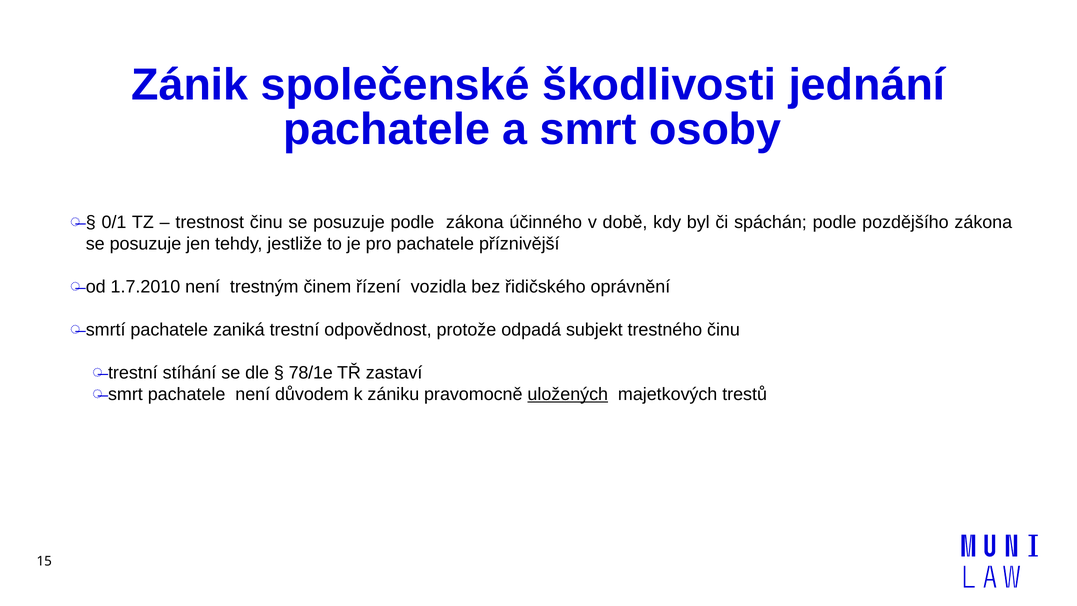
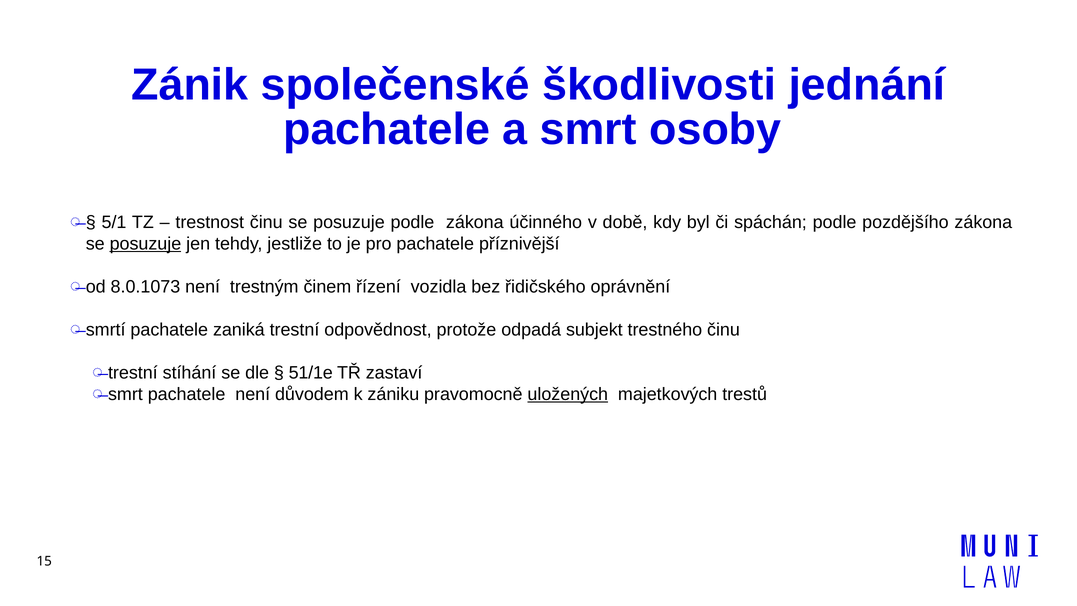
0/1: 0/1 -> 5/1 (114, 222)
posuzuje underline: none -> present (145, 244)
1.7.2010: 1.7.2010 -> 8.0.1073 (145, 287)
78/1e: 78/1e -> 51/1e (311, 373)
